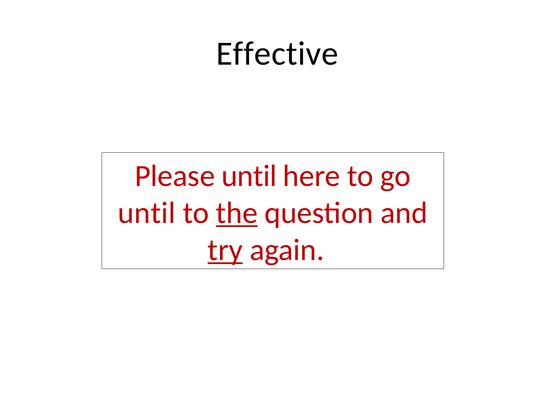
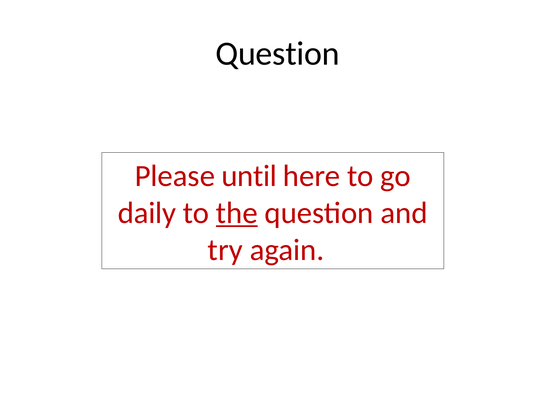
Effective: Effective -> Question (277, 54)
until: until -> daily (147, 213)
try underline: present -> none (225, 250)
